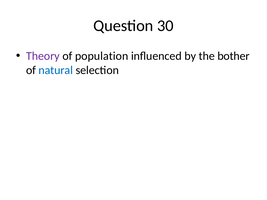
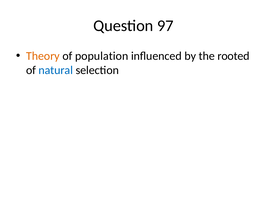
30: 30 -> 97 (165, 26)
Theory colour: purple -> orange (43, 56)
bother: bother -> rooted (233, 56)
